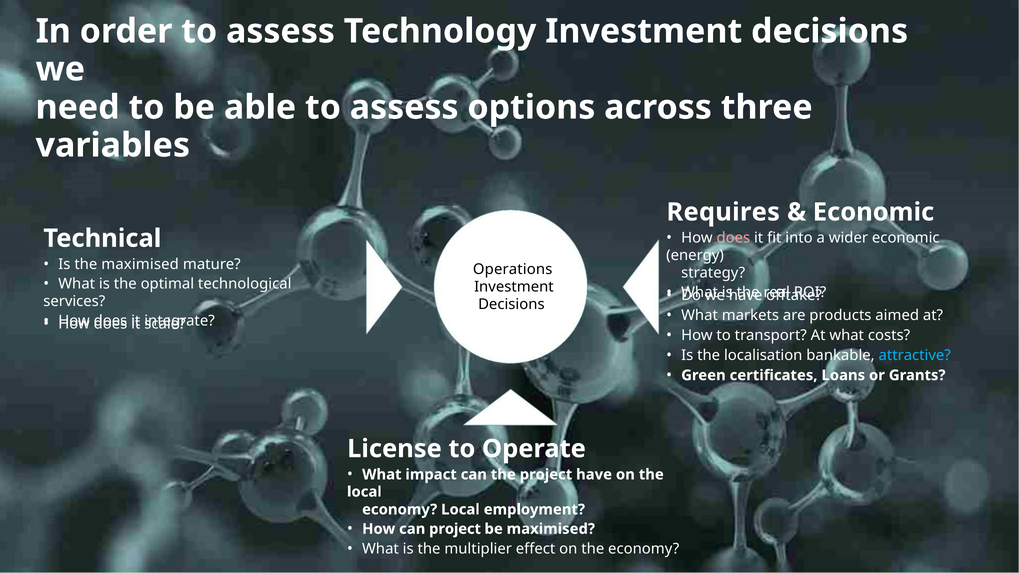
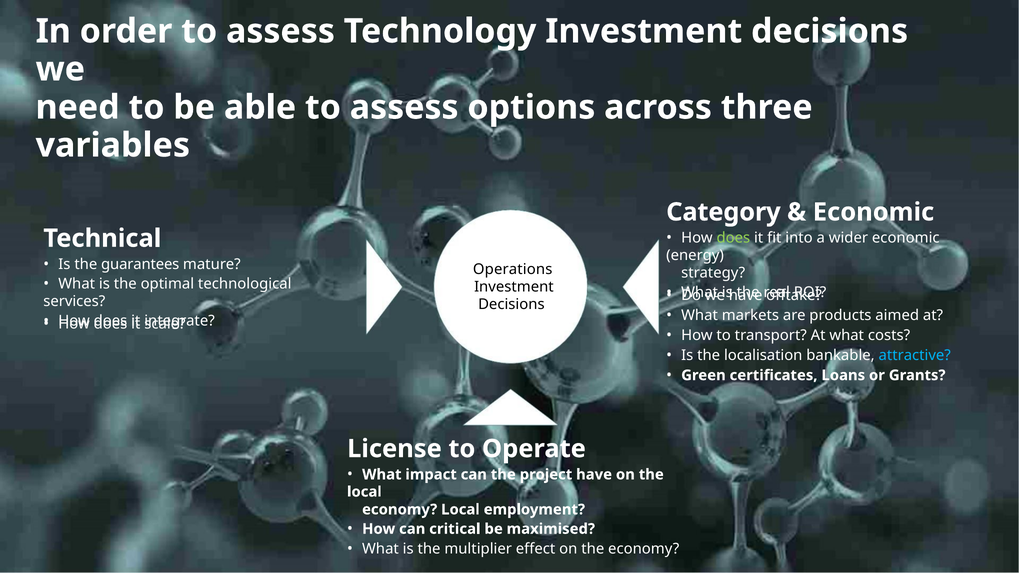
Requires: Requires -> Category (723, 212)
does colour: pink -> light green (733, 238)
the maximised: maximised -> guarantees (140, 264)
can project: project -> critical (455, 529)
